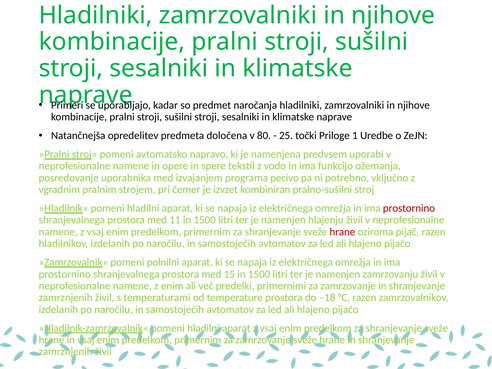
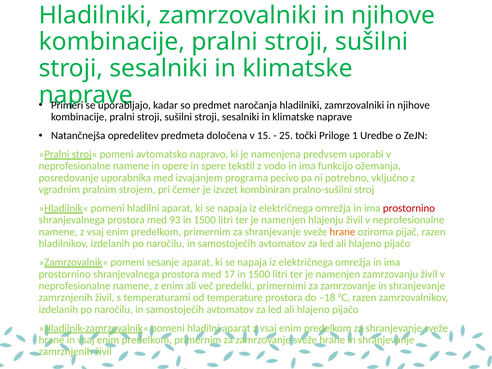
80: 80 -> 15 (264, 136)
11: 11 -> 93 (175, 220)
hrane colour: red -> orange (342, 232)
polnilni: polnilni -> sesanje (163, 262)
15: 15 -> 17 (229, 274)
